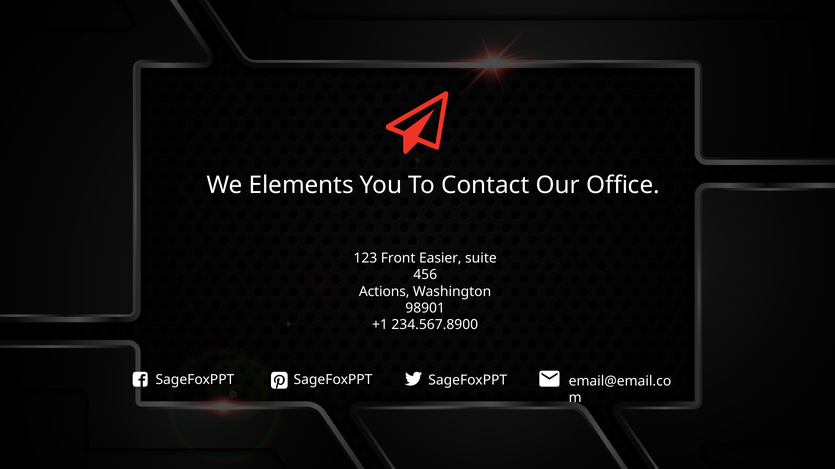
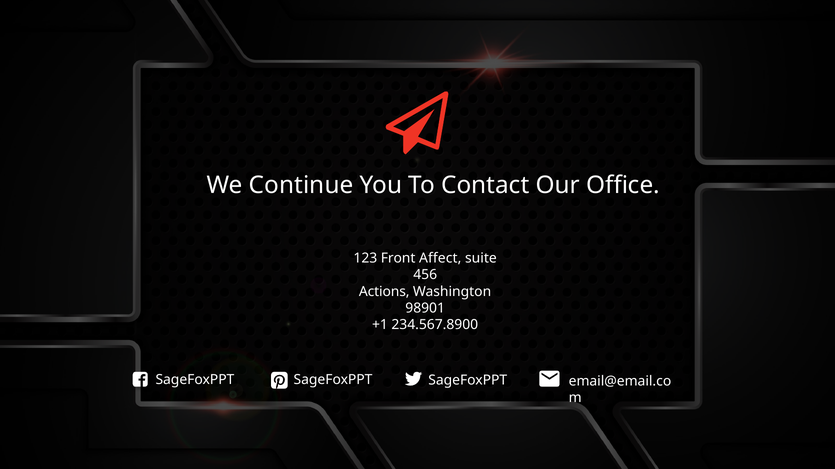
Elements: Elements -> Continue (301, 186)
Easier: Easier -> Affect (440, 259)
